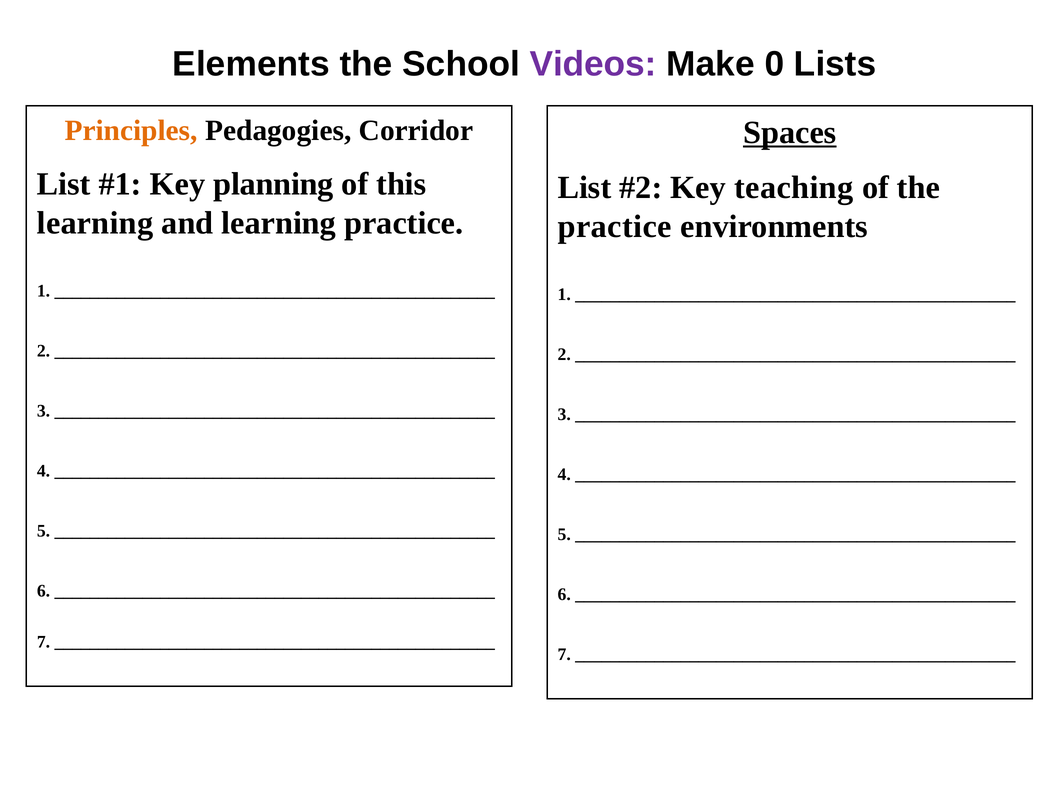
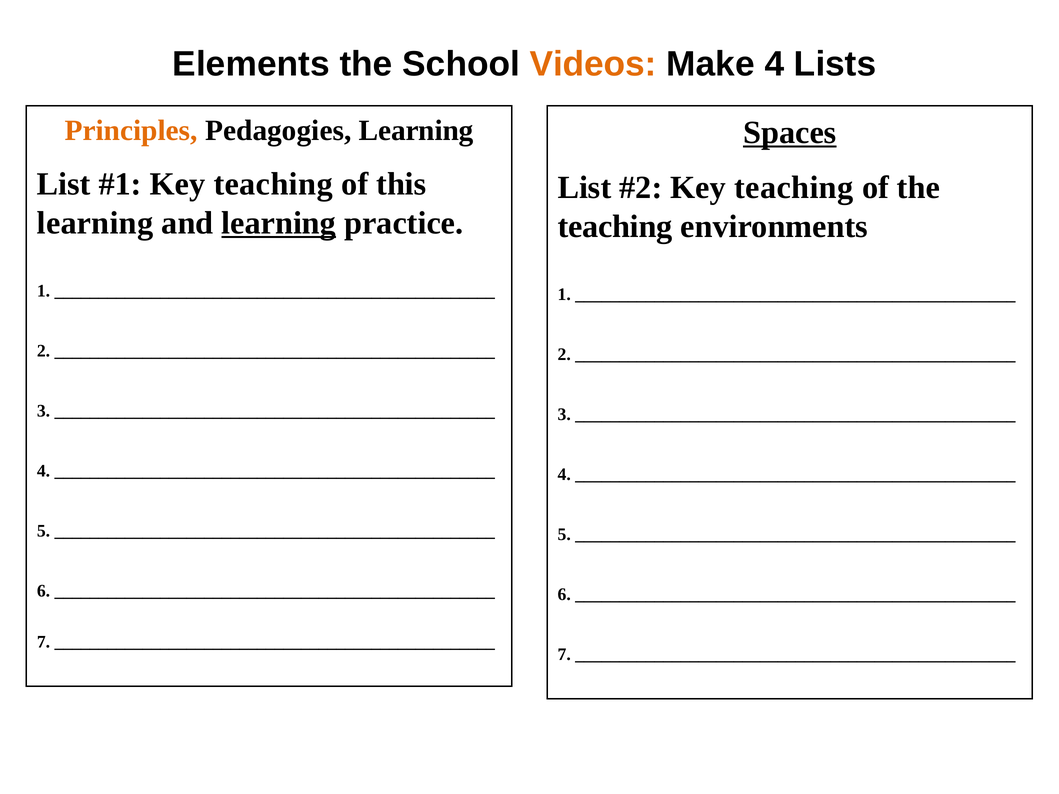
Videos colour: purple -> orange (593, 64)
Make 0: 0 -> 4 (774, 64)
Pedagogies Corridor: Corridor -> Learning (416, 131)
planning: planning -> teaching (273, 184)
learning underline: none -> present (279, 223)
practice: practice -> teaching (615, 227)
